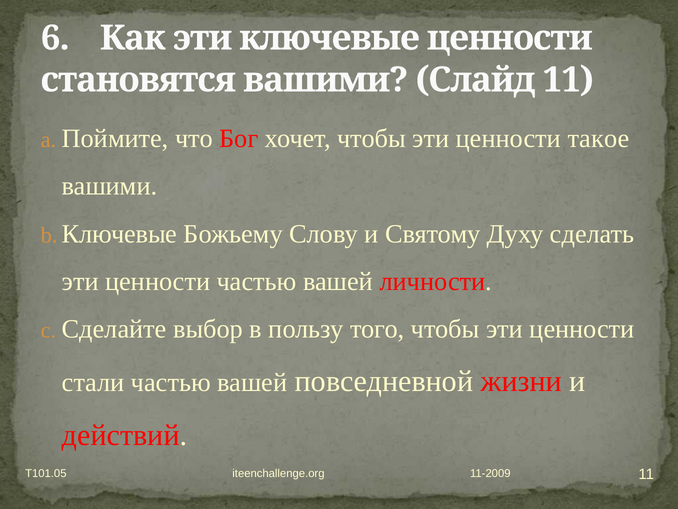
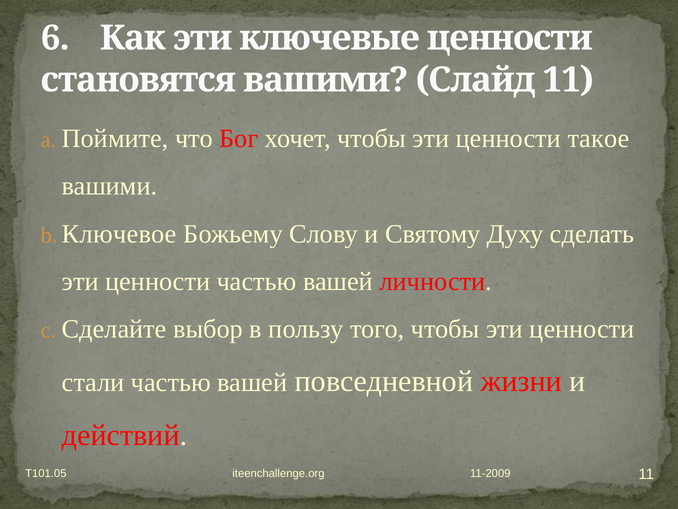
Ключевые: Ключевые -> Ключевое (119, 234)
